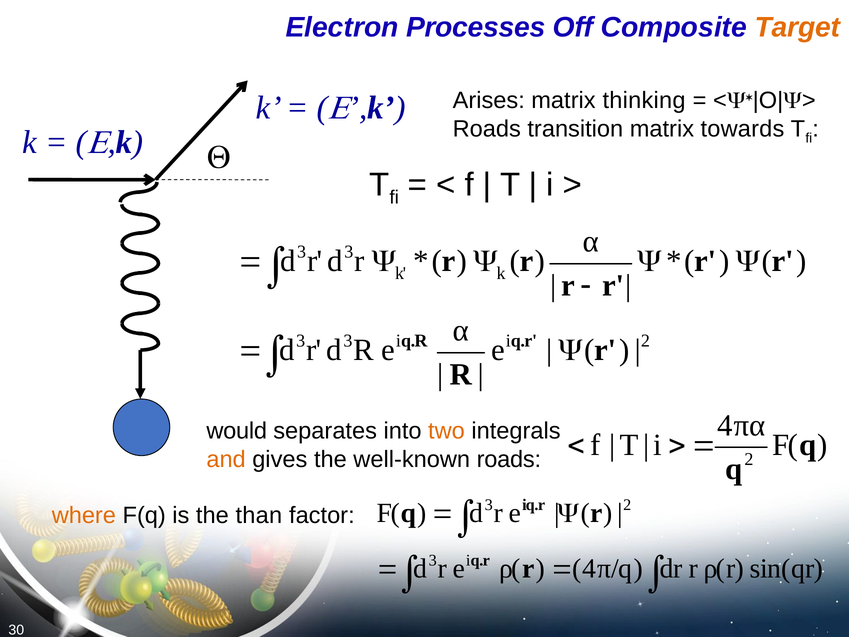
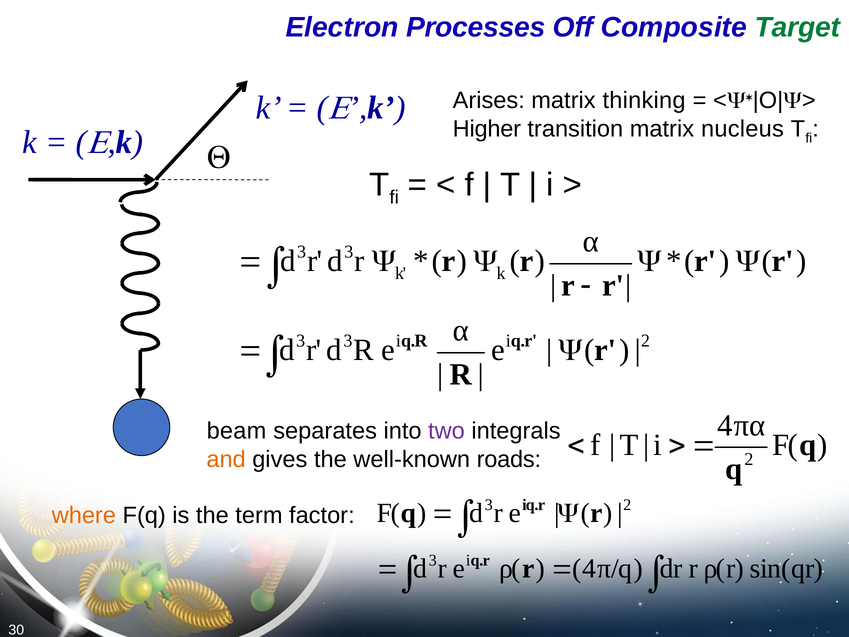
Target colour: orange -> green (798, 27)
Roads: Roads -> Higher (487, 129)
towards: towards -> nucleus (742, 129)
would: would -> beam (236, 431)
two colour: orange -> purple (446, 431)
than: than -> term (259, 515)
